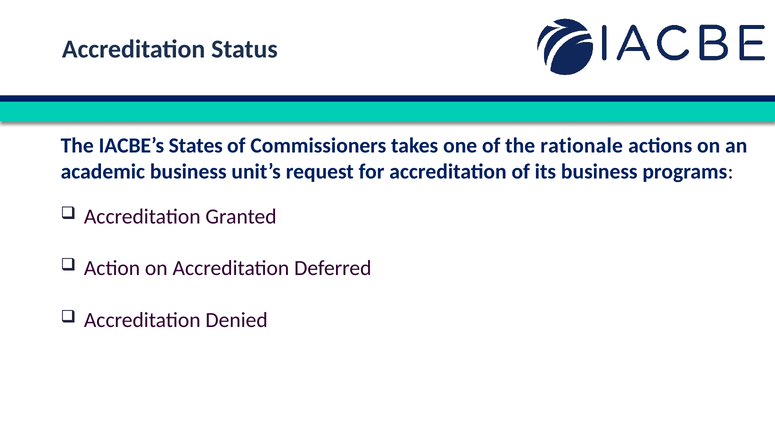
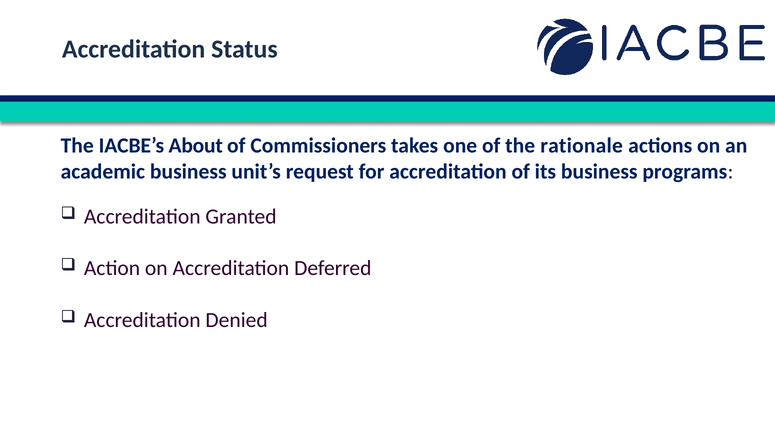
States: States -> About (196, 146)
